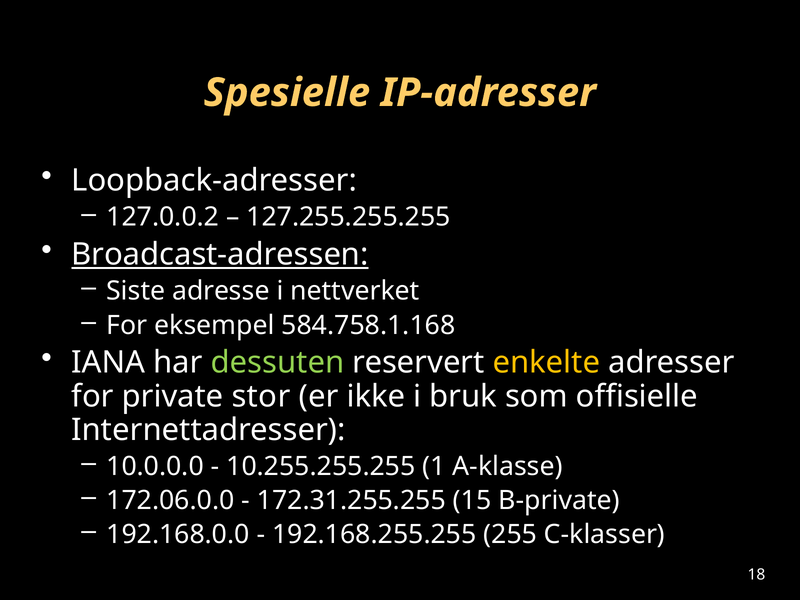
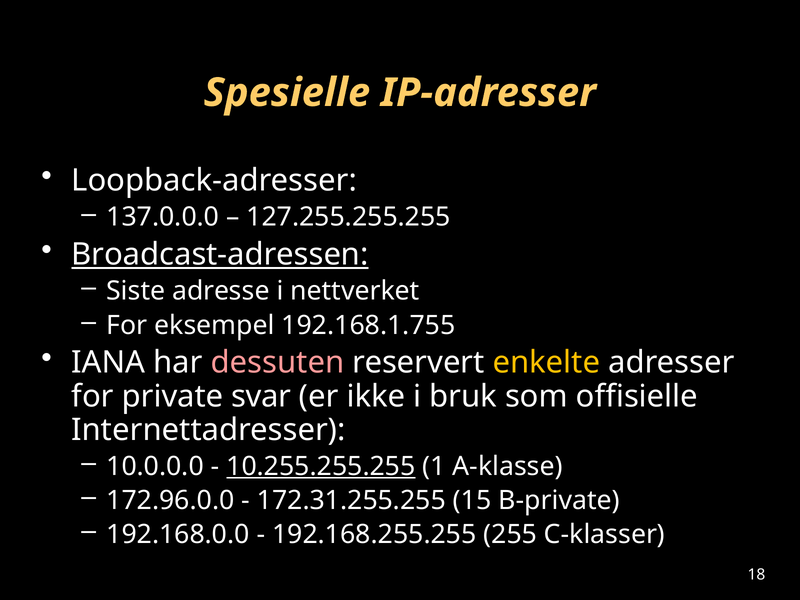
127.0.0.2: 127.0.0.2 -> 137.0.0.0 (163, 217)
584.758.1.168: 584.758.1.168 -> 192.168.1.755 (368, 325)
dessuten colour: light green -> pink (277, 363)
stor: stor -> svar (261, 396)
10.255.255.255 underline: none -> present (321, 466)
172.06.0.0: 172.06.0.0 -> 172.96.0.0 (170, 501)
